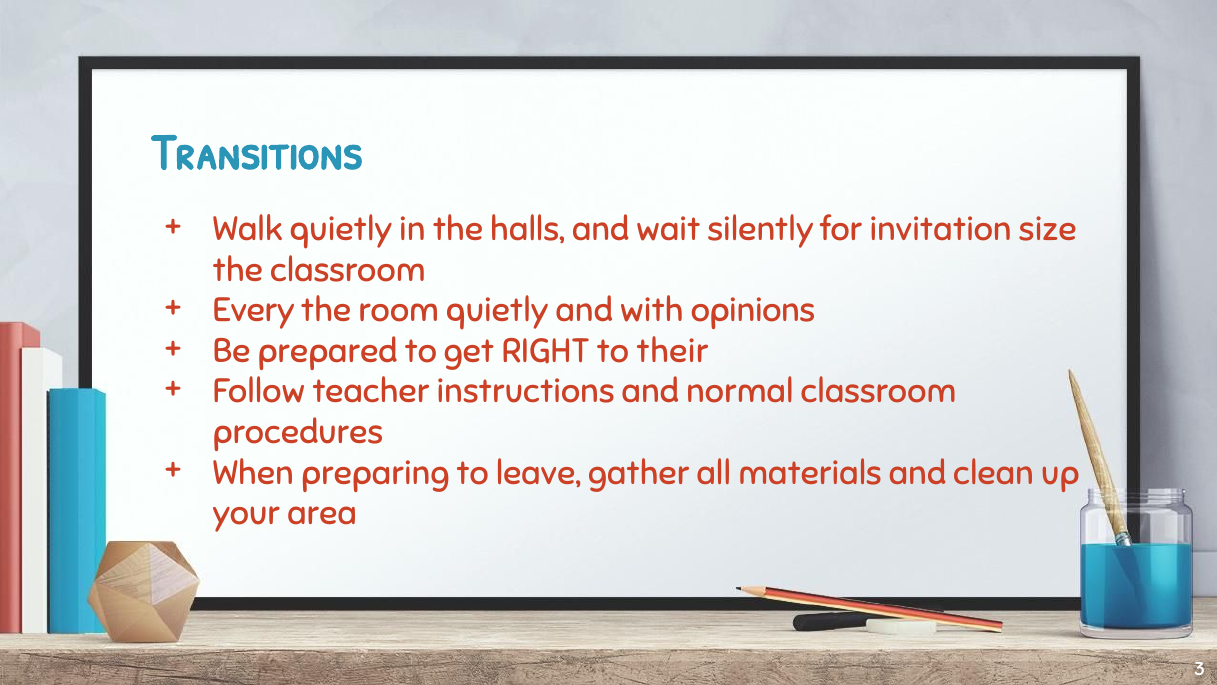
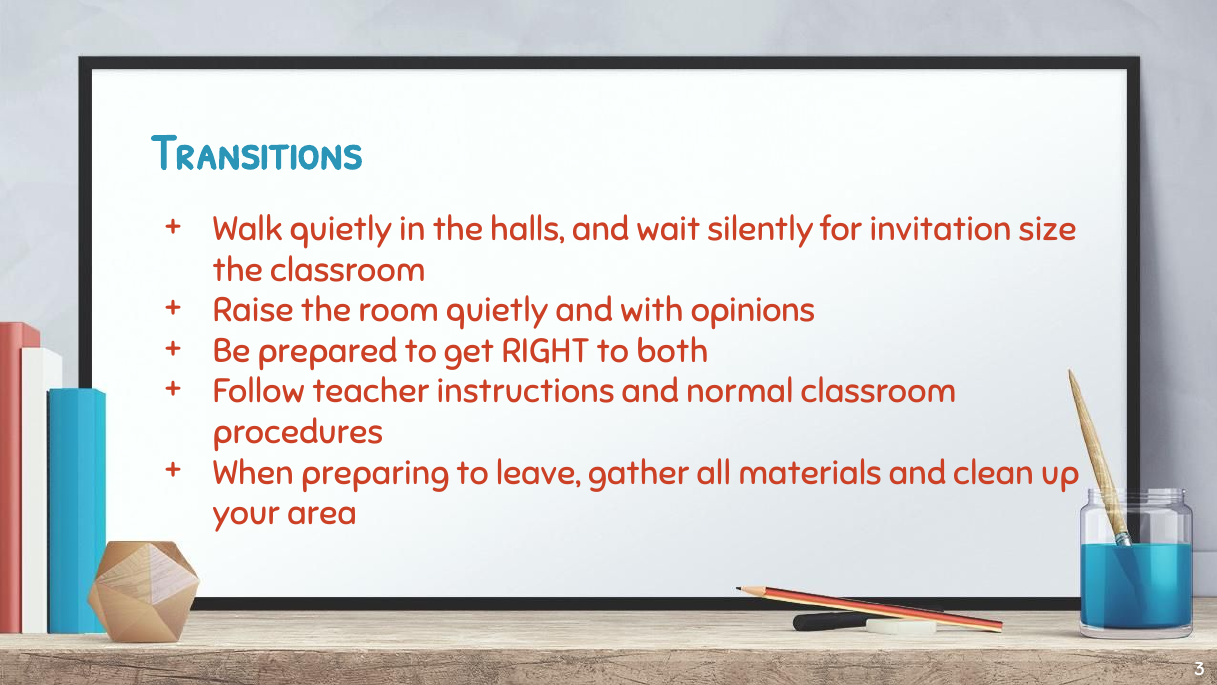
Every: Every -> Raise (253, 310)
their: their -> both (673, 351)
